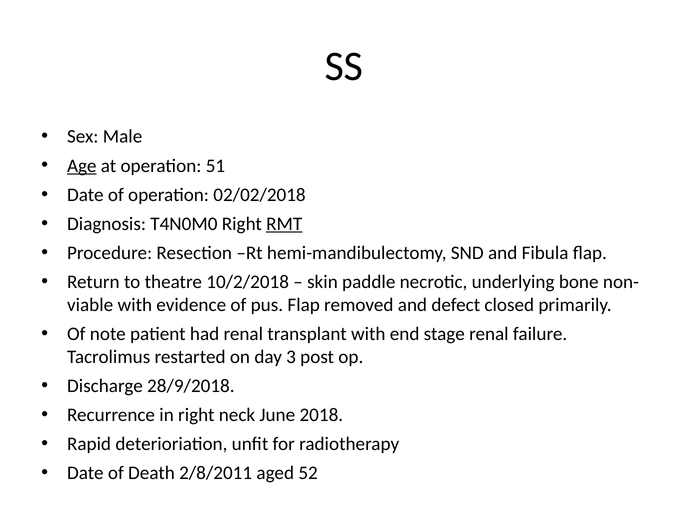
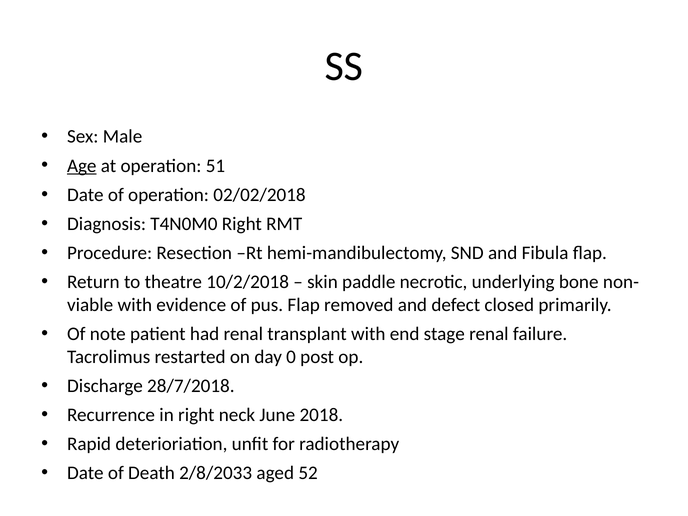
RMT underline: present -> none (284, 224)
3: 3 -> 0 (291, 357)
28/9/2018: 28/9/2018 -> 28/7/2018 (191, 386)
2/8/2011: 2/8/2011 -> 2/8/2033 (216, 473)
